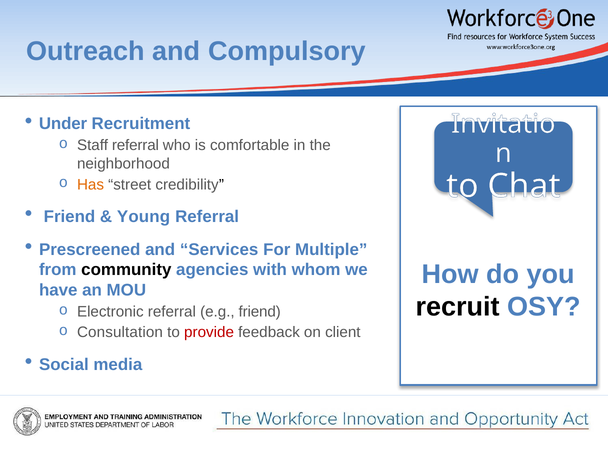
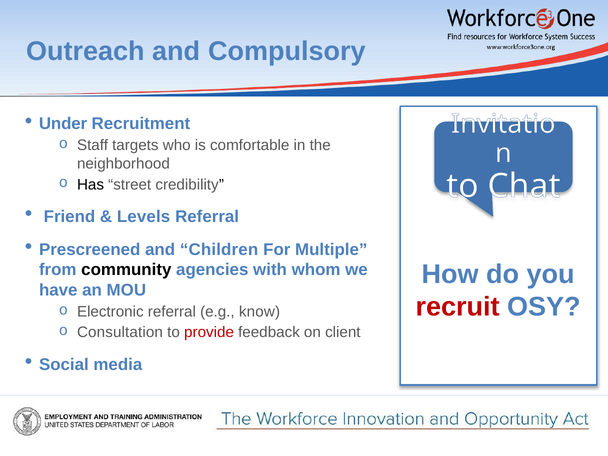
Staff referral: referral -> targets (135, 145)
Has colour: orange -> black (90, 184)
Young: Young -> Levels (144, 217)
Services: Services -> Children (219, 249)
recruit colour: black -> red (458, 307)
e.g friend: friend -> know (260, 312)
